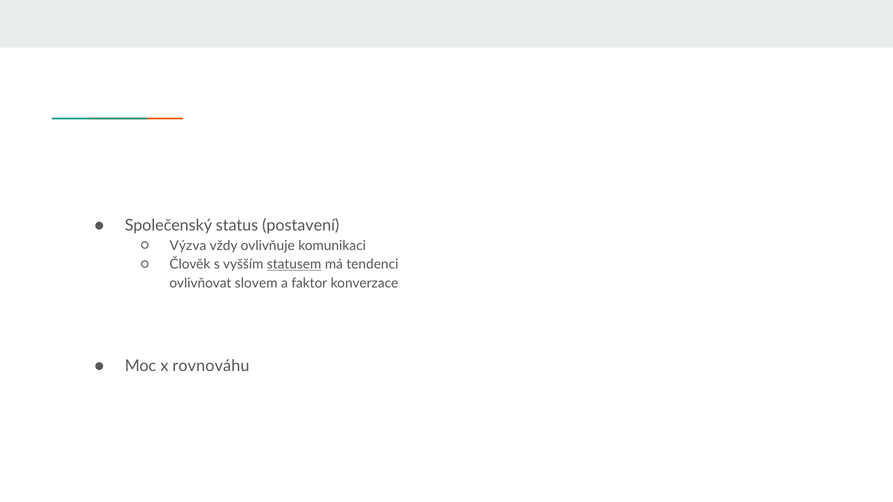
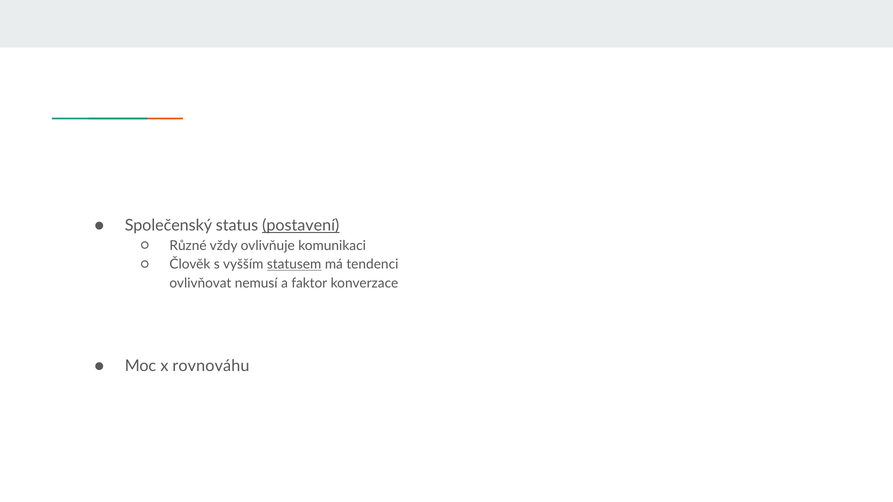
postavení underline: none -> present (301, 226)
Výzva: Výzva -> Různé (188, 246)
slovem: slovem -> nemusí (256, 283)
